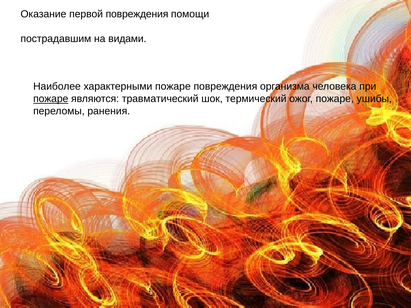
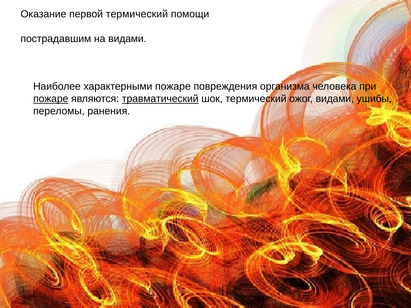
первой повреждения: повреждения -> термический (137, 14)
травматический underline: none -> present (160, 99)
ожог пожаре: пожаре -> видами (335, 99)
